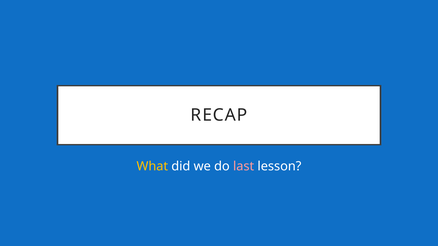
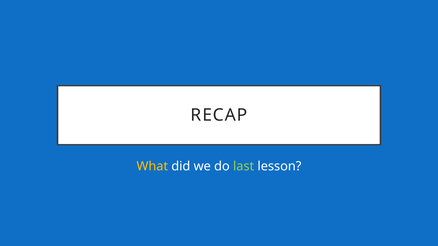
last colour: pink -> light green (244, 167)
